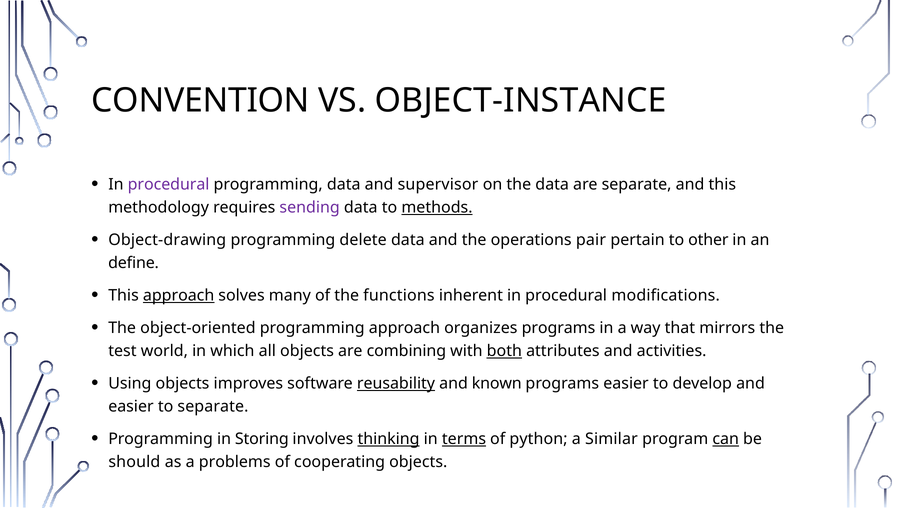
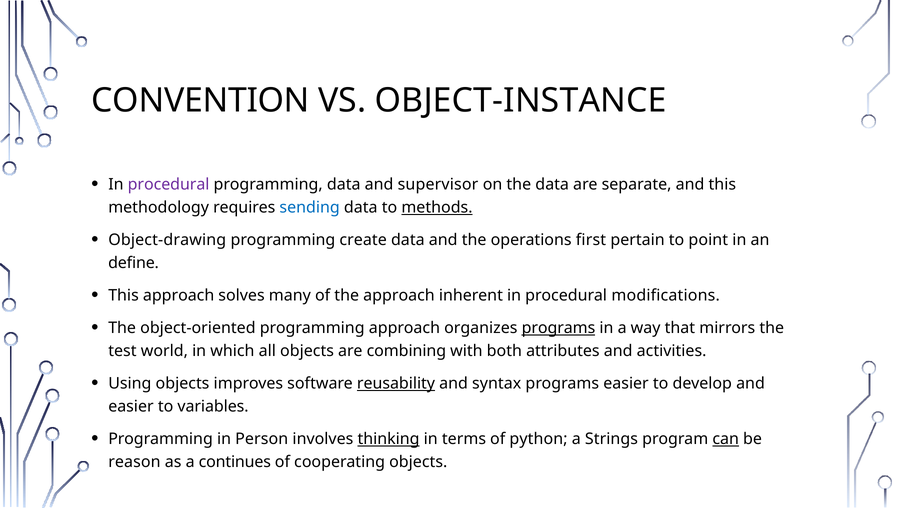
sending colour: purple -> blue (310, 208)
delete: delete -> create (363, 240)
pair: pair -> first (591, 240)
other: other -> point (708, 240)
approach underline: present -> none (179, 296)
the functions: functions -> approach (399, 296)
programs underline: none -> present (558, 328)
both underline: present -> none (504, 351)
known: known -> syntax (497, 383)
to separate: separate -> variables (213, 407)
Storing: Storing -> Person (262, 439)
terms underline: present -> none (464, 439)
Similar: Similar -> Strings (611, 439)
should: should -> reason (134, 462)
problems: problems -> continues (235, 462)
